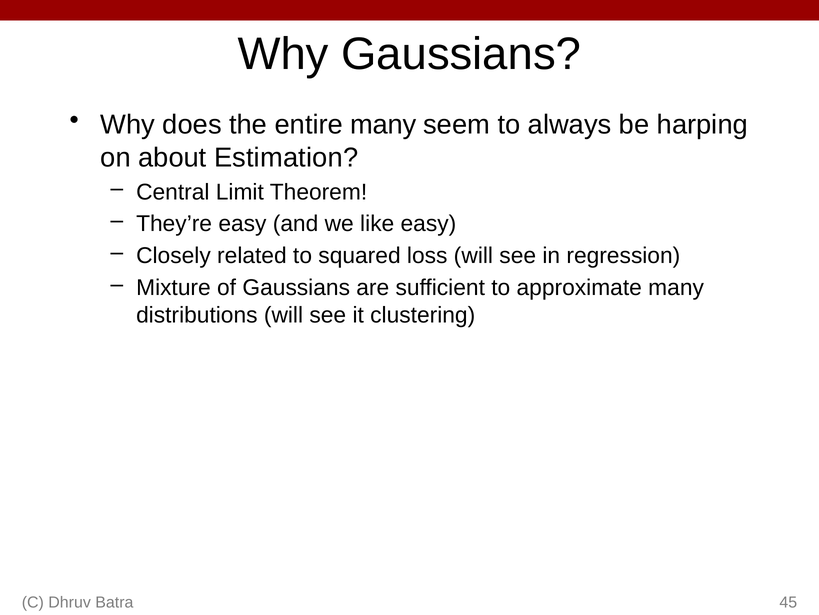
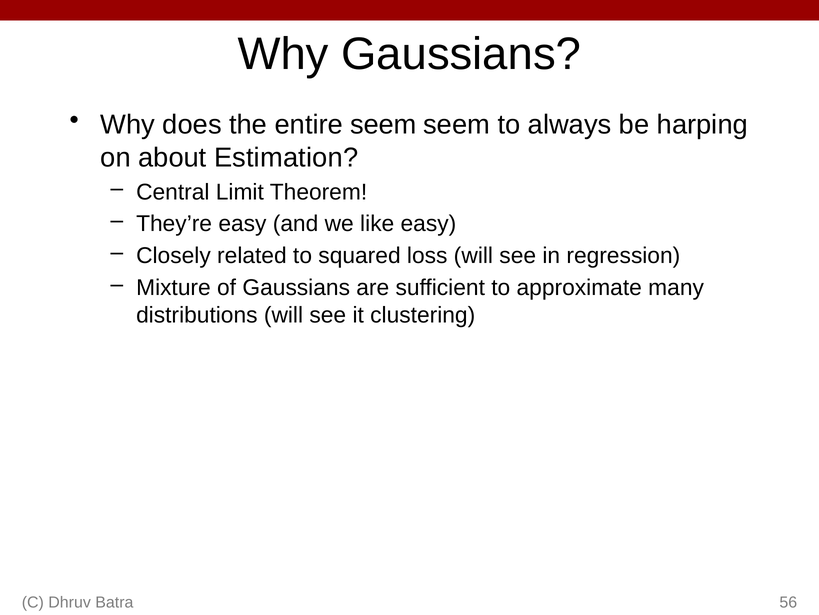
entire many: many -> seem (383, 125)
45: 45 -> 56 (788, 602)
